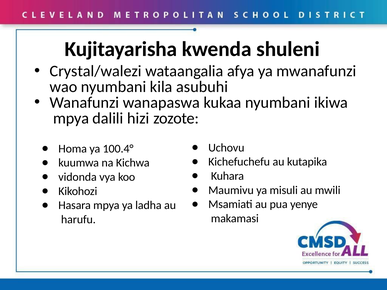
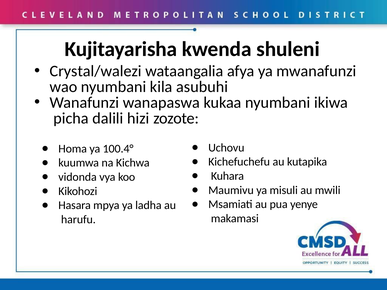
mpya: mpya -> picha (71, 118)
